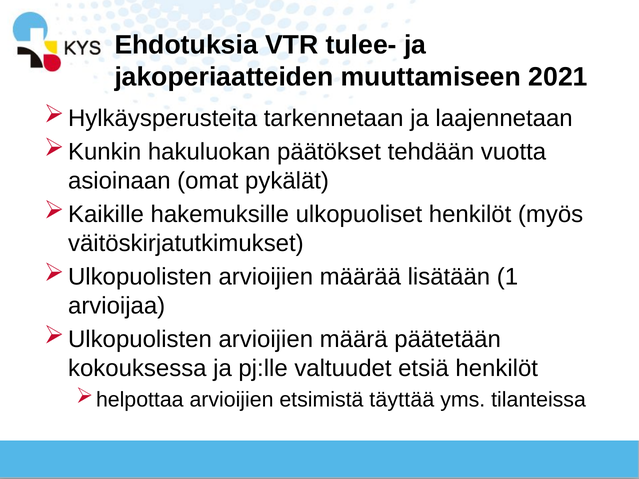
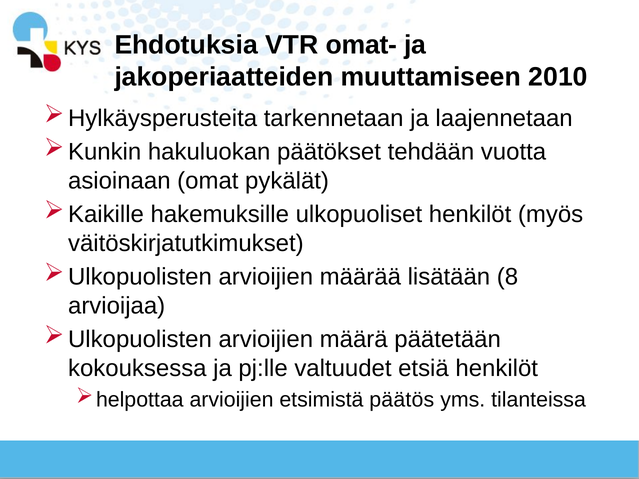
tulee-: tulee- -> omat- (361, 45)
2021: 2021 -> 2010 (558, 77)
1: 1 -> 8 (508, 277)
täyttää: täyttää -> päätös (402, 400)
